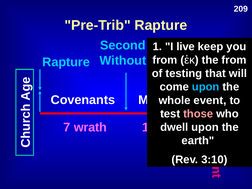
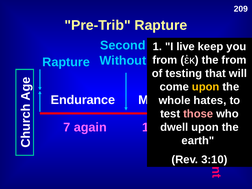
upon colour: light blue -> yellow (206, 87)
Covenants: Covenants -> Endurance (83, 100)
event: event -> hates (210, 100)
wrath: wrath -> again (90, 127)
